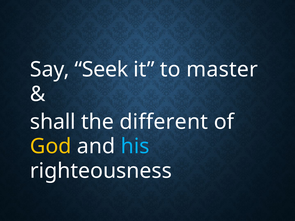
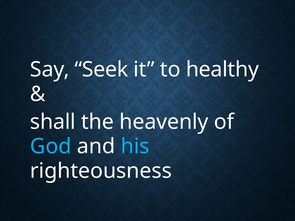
master: master -> healthy (222, 70)
different: different -> heavenly (164, 122)
God colour: yellow -> light blue (51, 146)
